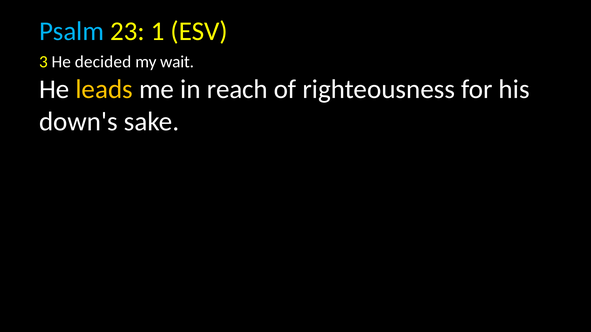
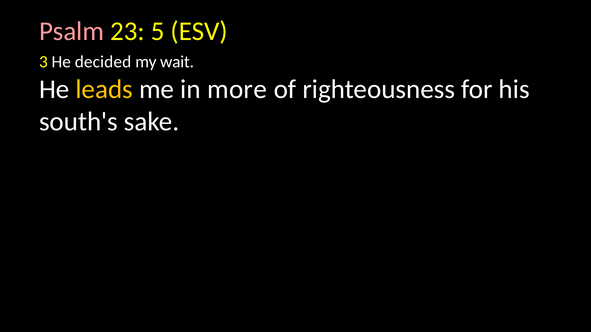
Psalm colour: light blue -> pink (71, 31)
1: 1 -> 5 (158, 31)
reach: reach -> more (237, 89)
down's: down's -> south's (78, 122)
